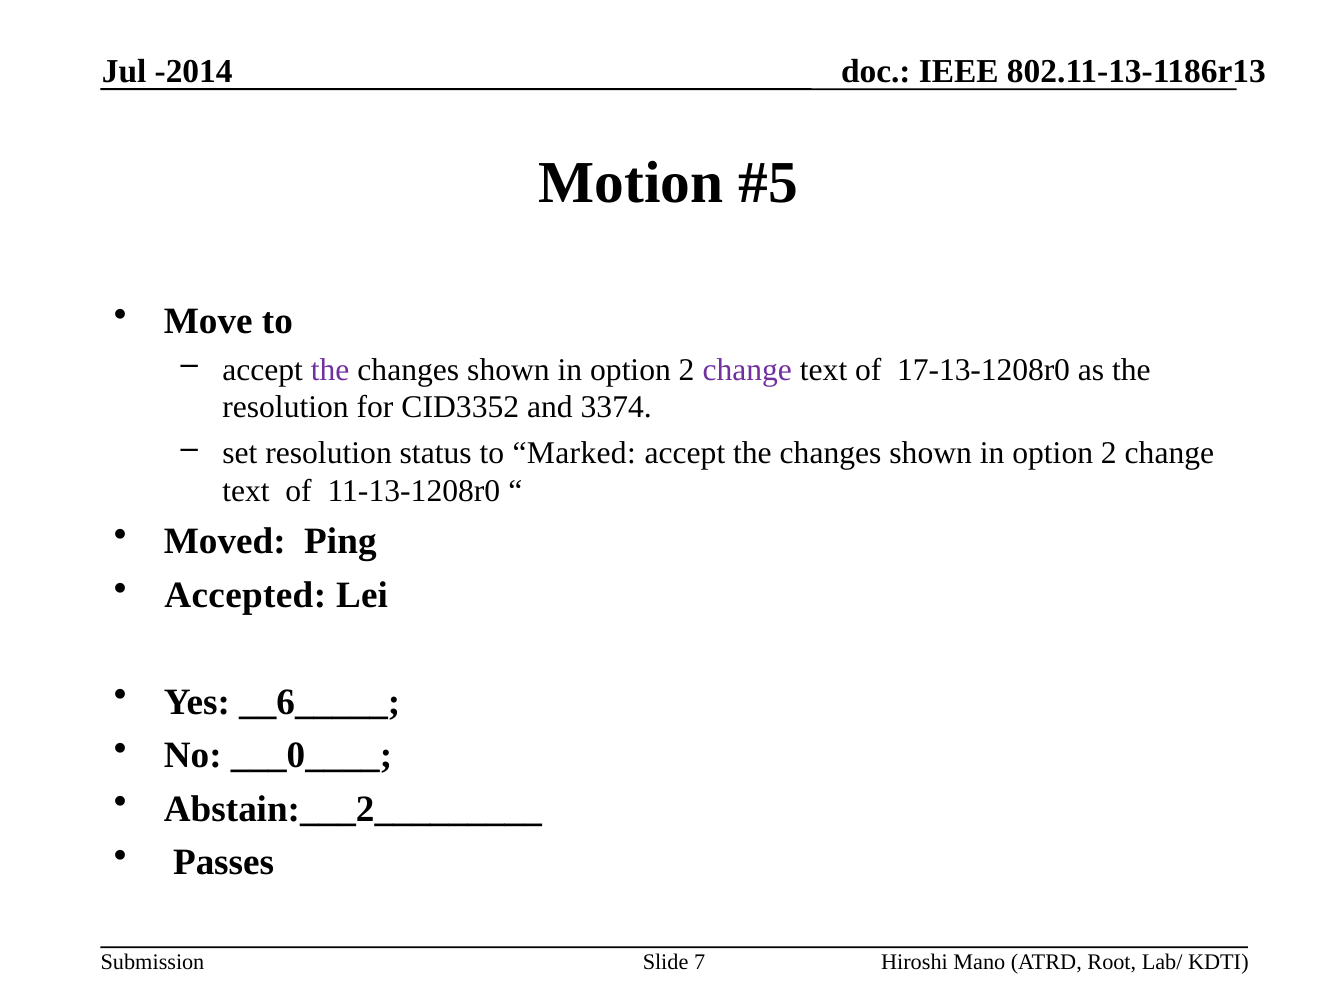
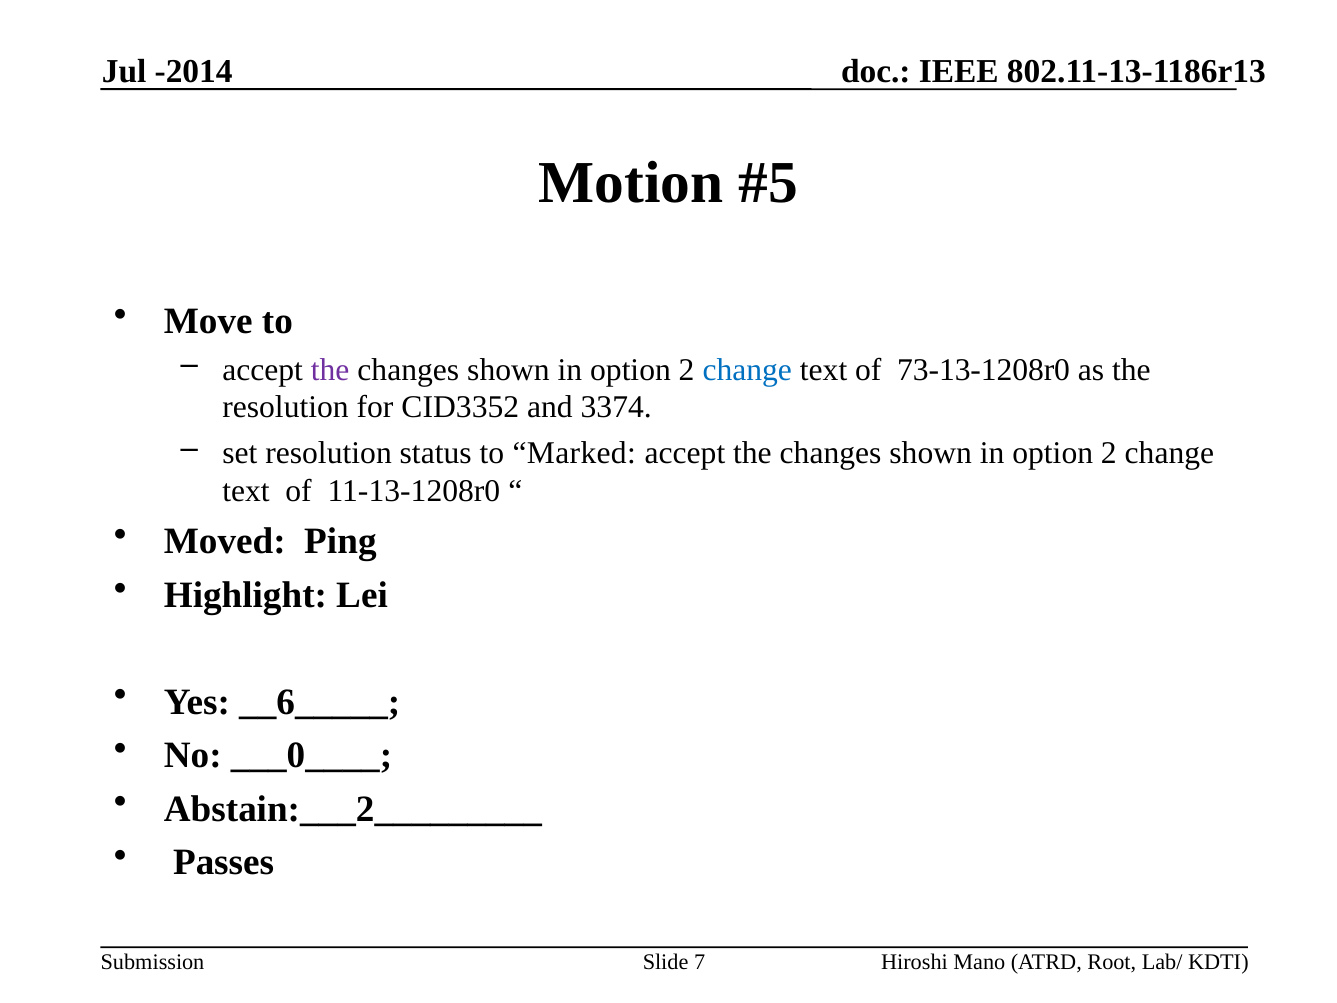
change colour: purple -> blue (747, 370)
17-13-1208r0: 17-13-1208r0 -> 73-13-1208r0 (984, 370)
Accepted: Accepted -> Highlight (245, 595)
